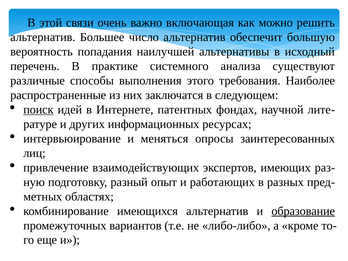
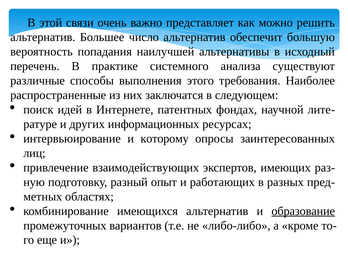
включающая: включающая -> представляет (200, 23)
поиск underline: present -> none (38, 110)
меняться: меняться -> которому (165, 139)
